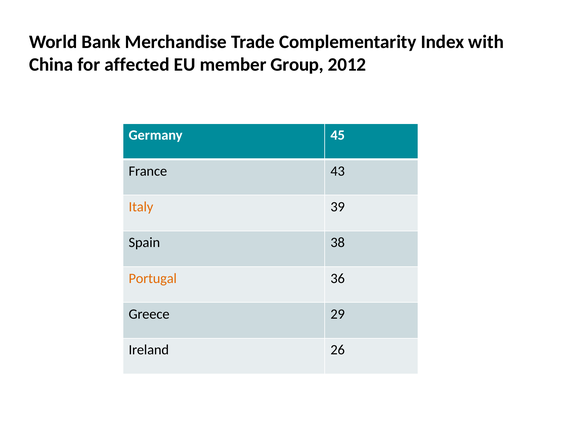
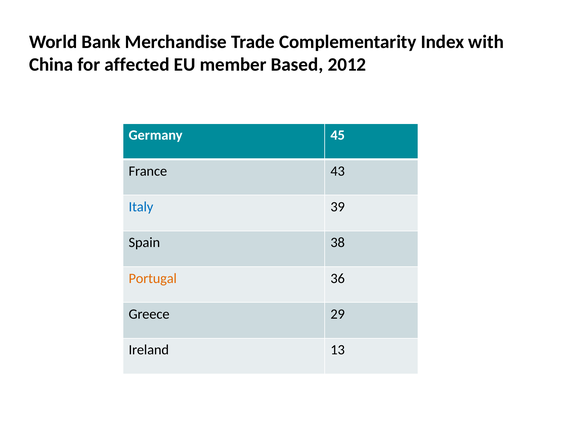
Group: Group -> Based (297, 64)
Italy colour: orange -> blue (141, 207)
26: 26 -> 13 (338, 350)
